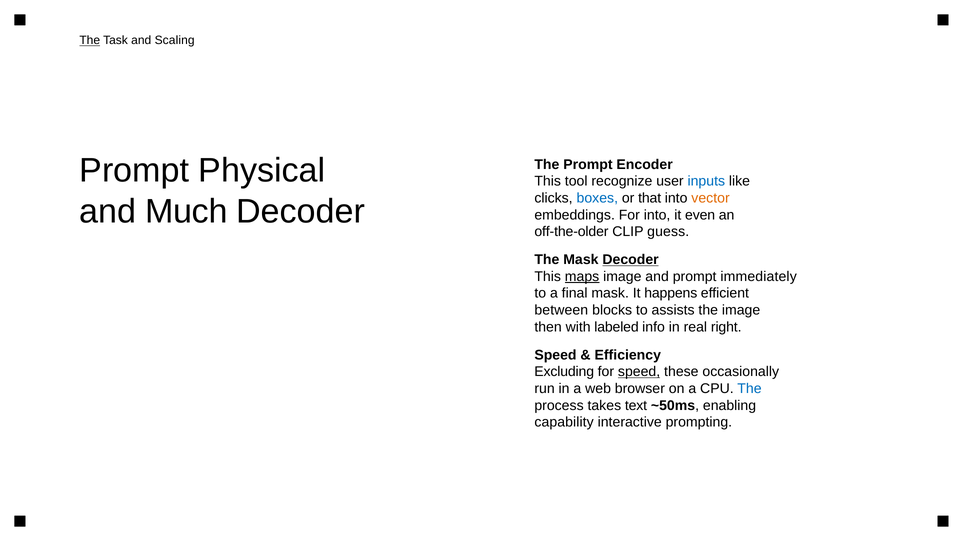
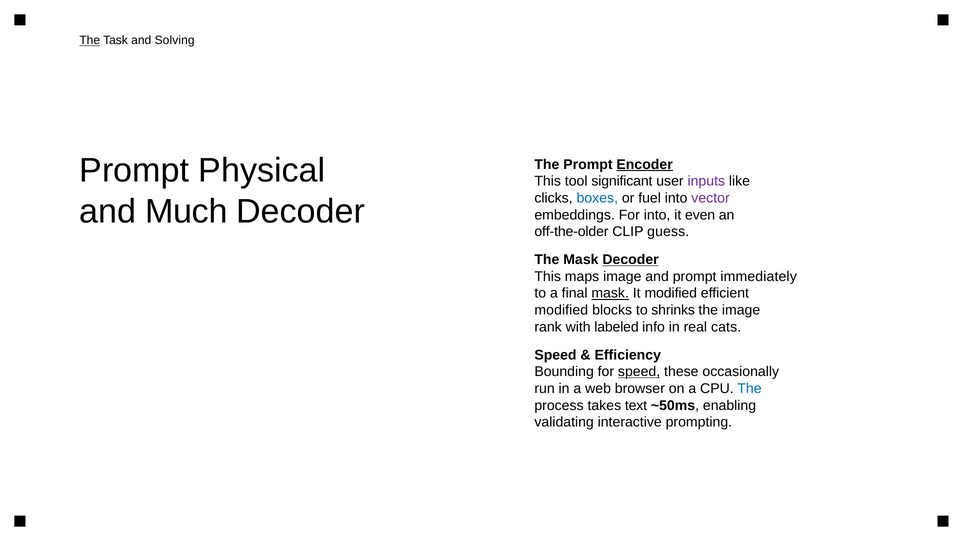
Scaling: Scaling -> Solving (175, 41)
Encoder underline: none -> present (645, 165)
recognize: recognize -> significant (622, 182)
inputs colour: blue -> purple (706, 182)
that: that -> fuel (650, 198)
vector colour: orange -> purple (711, 198)
maps underline: present -> none (582, 277)
mask underline: none -> present (610, 294)
It happens: happens -> modified (671, 294)
between: between -> modified (561, 311)
assists: assists -> shrinks (673, 311)
then: then -> rank (548, 327)
right: right -> cats (726, 327)
Excluding: Excluding -> Bounding (564, 372)
capability: capability -> validating (564, 423)
